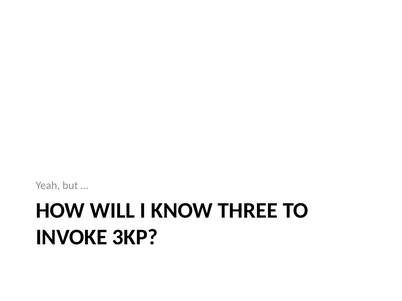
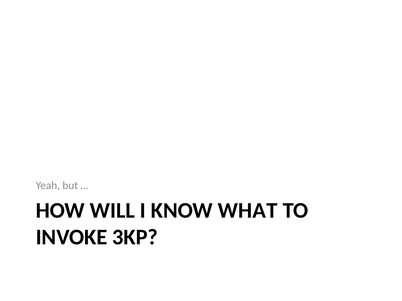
THREE: THREE -> WHAT (248, 211)
